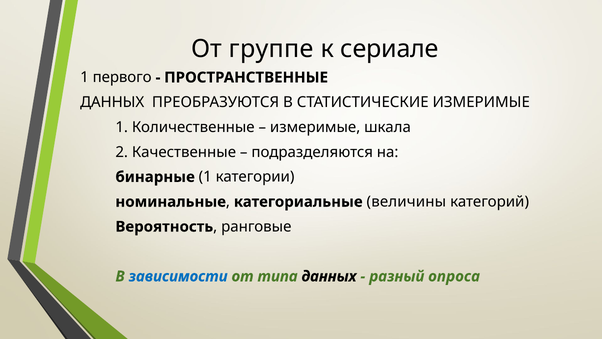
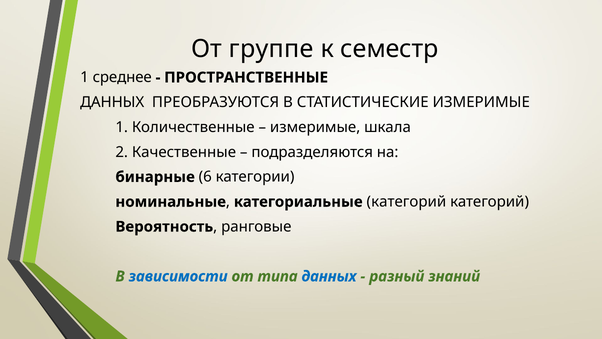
сериале: сериале -> семестр (390, 49)
первого: первого -> среднее (122, 77)
бинарные 1: 1 -> 6 (205, 177)
категориальные величины: величины -> категорий (406, 202)
данных colour: black -> blue (329, 276)
опроса: опроса -> знаний (454, 276)
